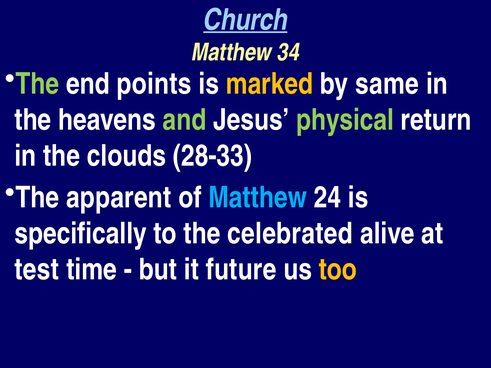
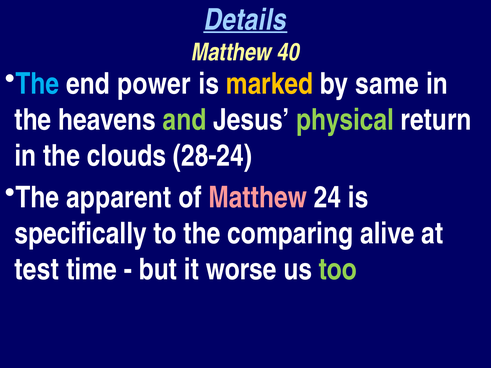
Church: Church -> Details (245, 20)
34: 34 -> 40 (288, 52)
The colour: light green -> light blue (37, 84)
points: points -> power (154, 84)
28-33: 28-33 -> 28-24 (213, 156)
Matthew colour: light blue -> pink (258, 198)
celebrated: celebrated -> comparing (290, 234)
future: future -> worse (241, 270)
too colour: yellow -> light green (338, 270)
